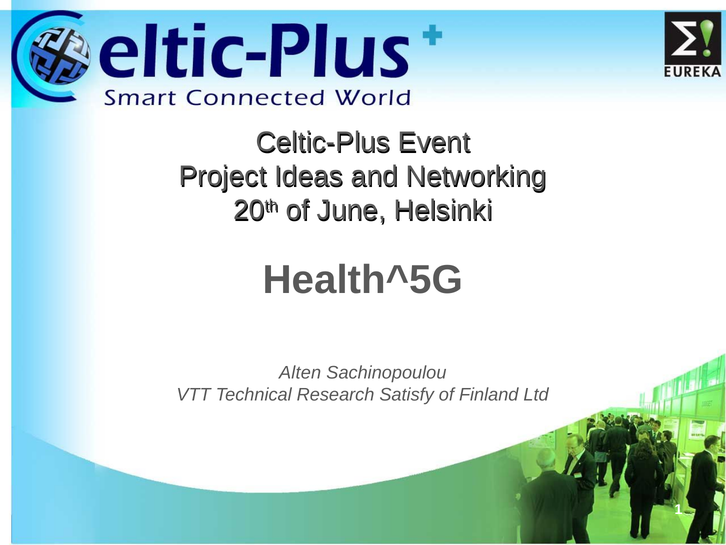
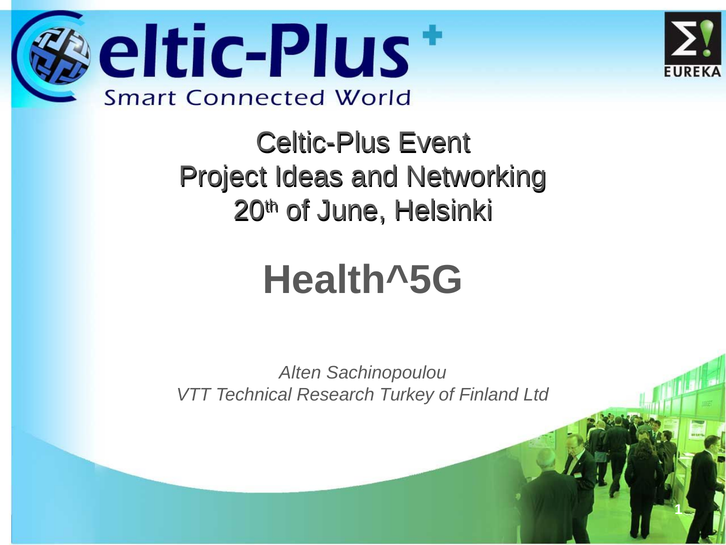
Satisfy: Satisfy -> Turkey (407, 394)
